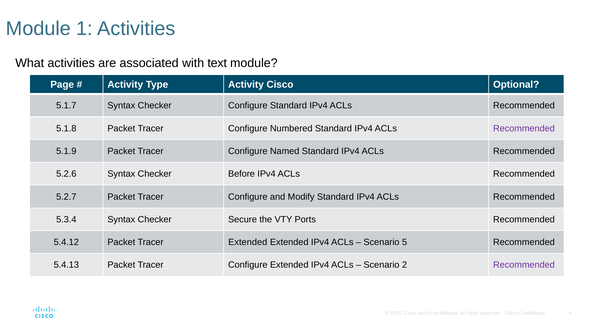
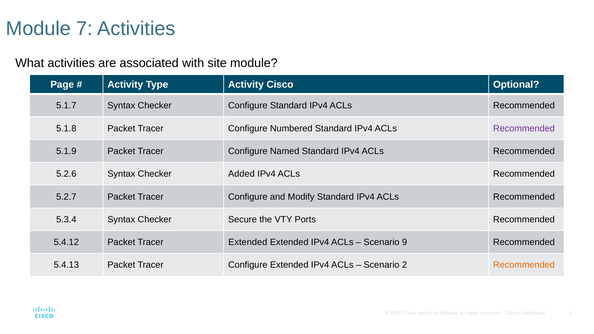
1: 1 -> 7 (85, 29)
text: text -> site (217, 63)
Before: Before -> Added (241, 174)
5: 5 -> 9 (405, 242)
Recommended colour: purple -> orange (524, 265)
